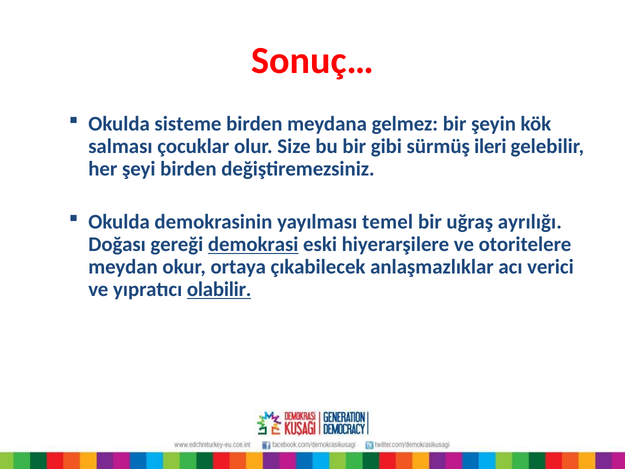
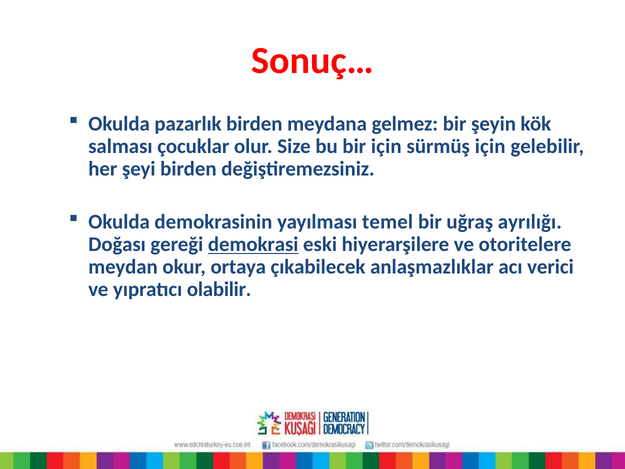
sisteme: sisteme -> pazarlık (188, 124)
bir gibi: gibi -> için (386, 146)
sürmüş ileri: ileri -> için (490, 146)
olabilir underline: present -> none (219, 289)
